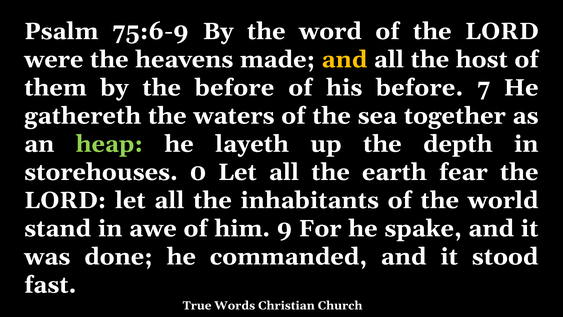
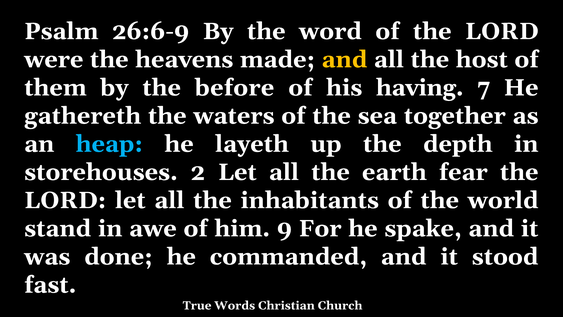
75:6-9: 75:6-9 -> 26:6-9 (150, 31)
his before: before -> having (420, 88)
heap colour: light green -> light blue (109, 144)
0: 0 -> 2 (198, 172)
